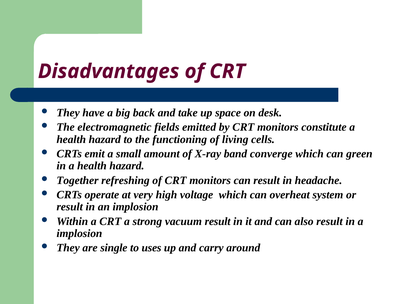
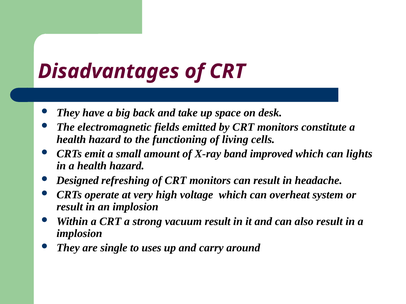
converge: converge -> improved (271, 154)
green: green -> lights (359, 154)
Together: Together -> Designed (78, 181)
